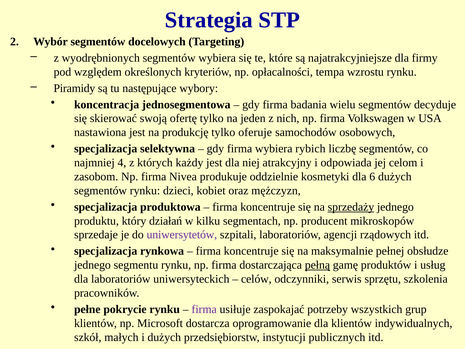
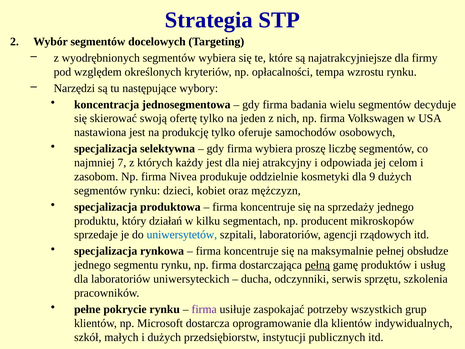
Piramidy: Piramidy -> Narzędzi (74, 88)
rybich: rybich -> proszę (310, 149)
4: 4 -> 7 (122, 163)
6: 6 -> 9 (372, 177)
sprzedaży underline: present -> none (351, 207)
uniwersytetów colour: purple -> blue (182, 235)
celów: celów -> ducha (256, 279)
